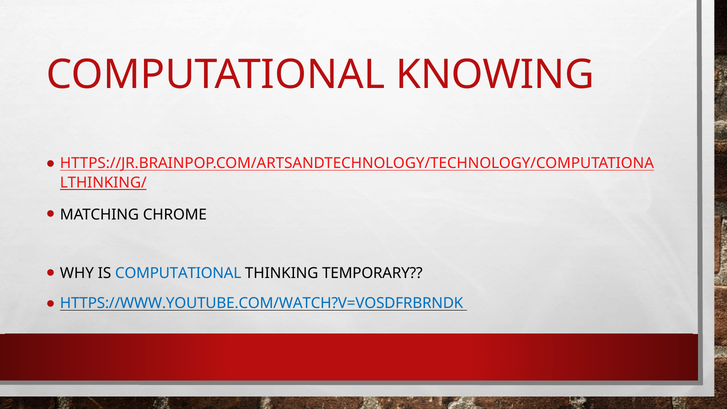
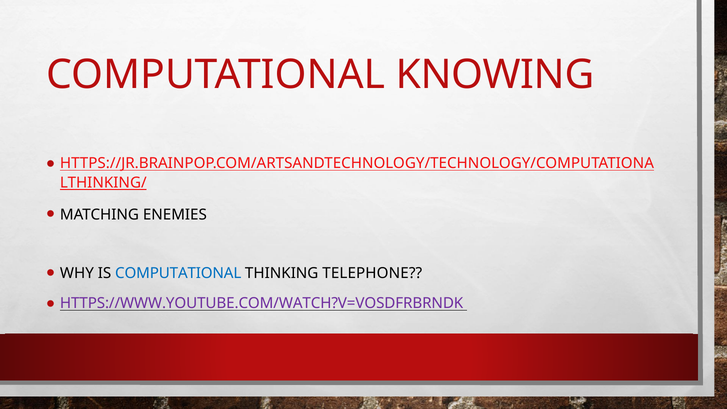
CHROME: CHROME -> ENEMIES (175, 215)
TEMPORARY: TEMPORARY -> TELEPHONE (372, 273)
HTTPS://WWW.YOUTUBE.COM/WATCH?V=VOSDFRBRNDK colour: blue -> purple (262, 303)
